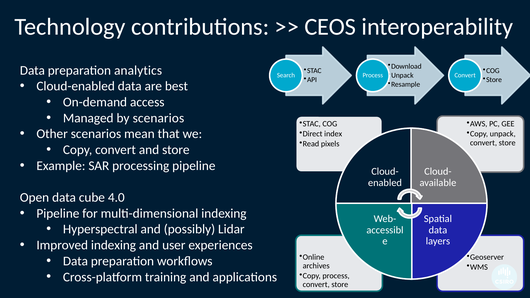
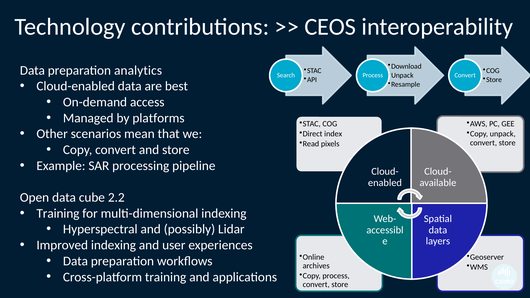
by scenarios: scenarios -> platforms (158, 118)
4.0: 4.0 -> 2.2 (116, 198)
Pipeline: Pipeline -> Training (58, 213)
